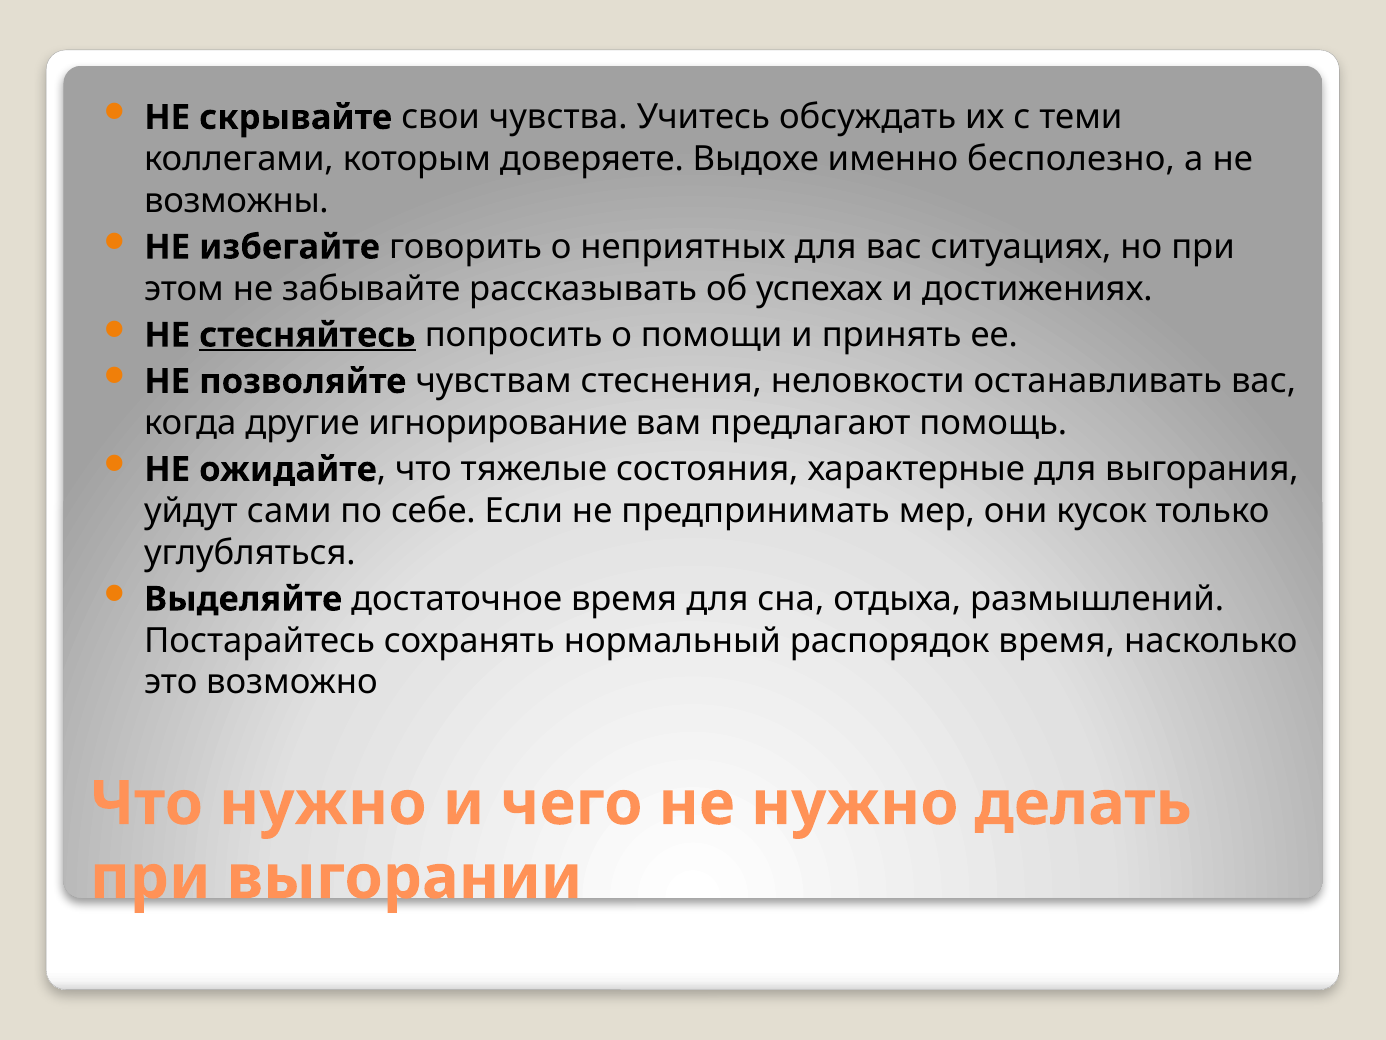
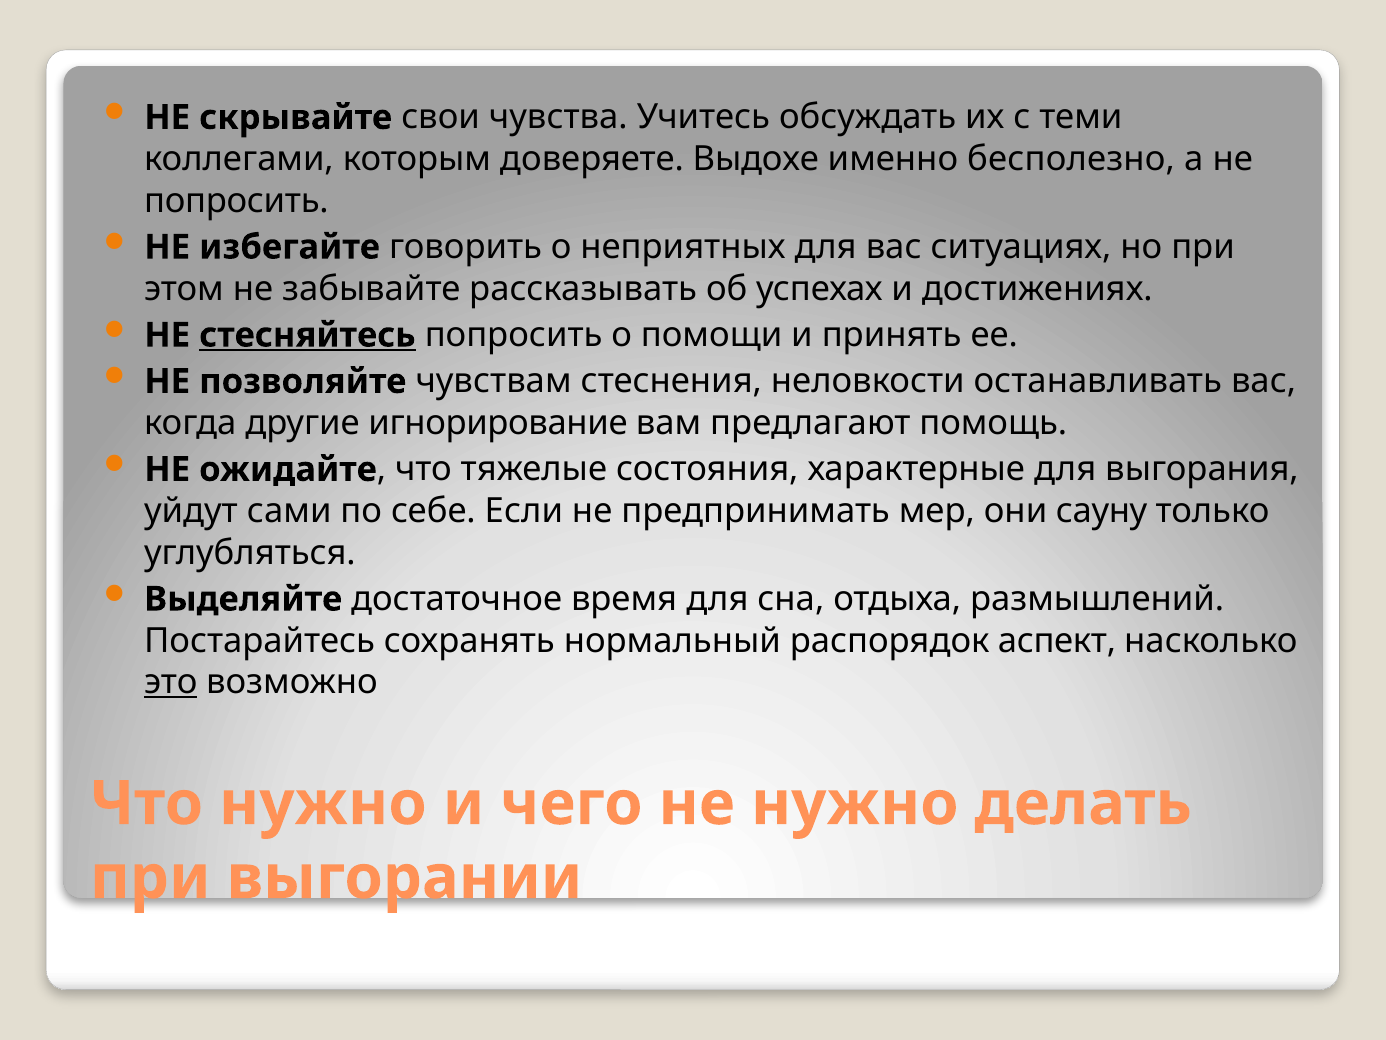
возможны: возможны -> попросить (236, 201)
кусок: кусок -> сауну (1102, 511)
распорядок время: время -> аспект (1057, 640)
это underline: none -> present (171, 682)
